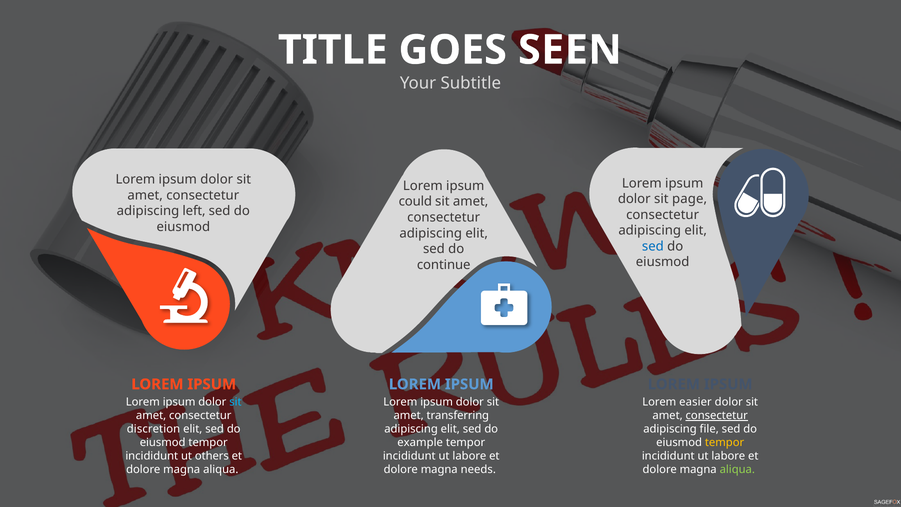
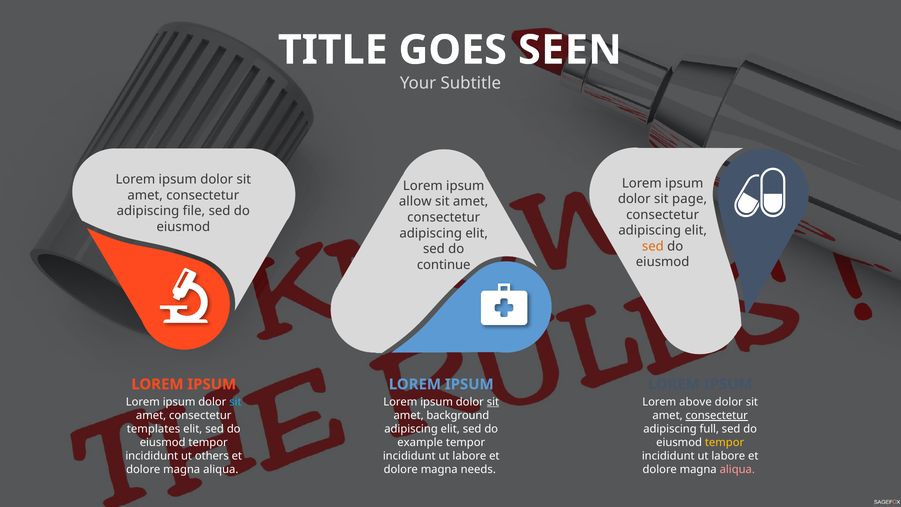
could: could -> allow (415, 202)
left: left -> file (194, 211)
sed colour: blue -> orange (653, 246)
sit underline: none -> present (493, 402)
easier: easier -> above (696, 402)
transferring: transferring -> background (458, 415)
discretion: discretion -> templates (154, 429)
file: file -> full (709, 429)
aliqua colour: light green -> pink (737, 469)
